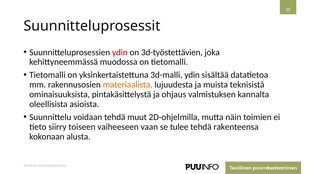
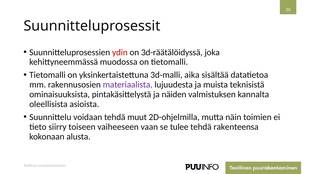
3d-työstettävien: 3d-työstettävien -> 3d-räätälöidyssä (172, 52)
3d-malli ydin: ydin -> aika (192, 75)
materiaalista colour: orange -> purple (128, 85)
ohjaus: ohjaus -> näiden (174, 94)
